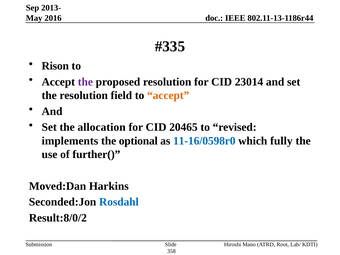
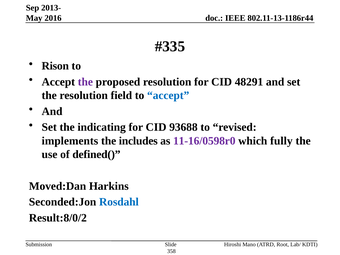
23014: 23014 -> 48291 (249, 82)
accept colour: orange -> blue (168, 95)
allocation: allocation -> indicating (102, 127)
20465: 20465 -> 93688 (183, 127)
optional: optional -> includes (138, 141)
11-16/0598r0 colour: blue -> purple (204, 141)
further(: further( -> defined( (96, 154)
